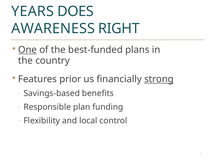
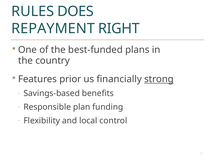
YEARS: YEARS -> RULES (33, 11)
AWARENESS: AWARENESS -> REPAYMENT (53, 29)
One underline: present -> none (27, 50)
